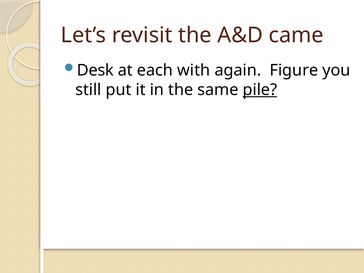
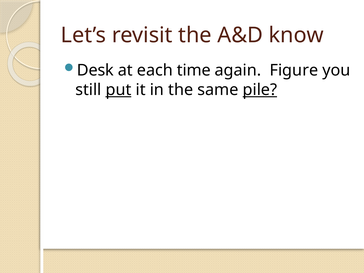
came: came -> know (296, 35)
with: with -> time (194, 70)
put underline: none -> present (118, 90)
